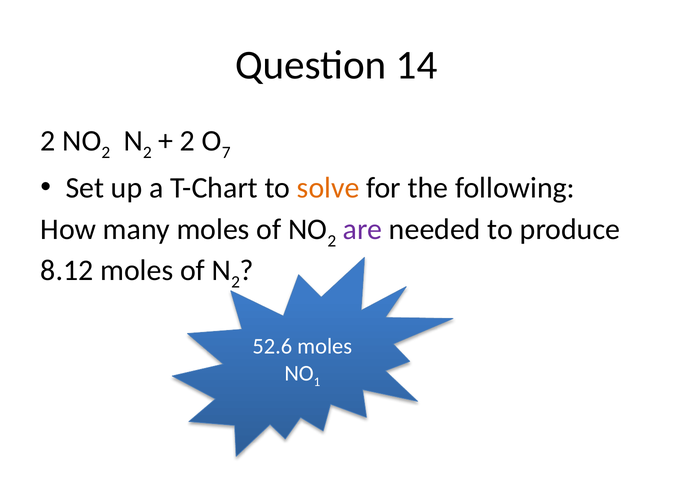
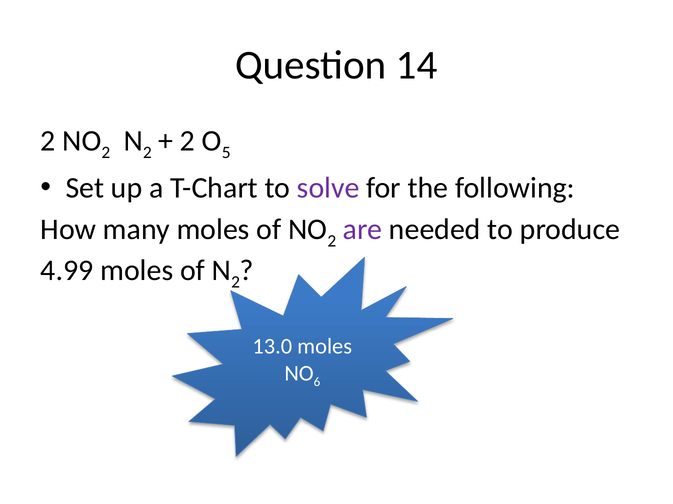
7: 7 -> 5 (226, 153)
solve colour: orange -> purple (328, 188)
8.12: 8.12 -> 4.99 (67, 271)
52.6: 52.6 -> 13.0 (272, 347)
1: 1 -> 6 (317, 383)
